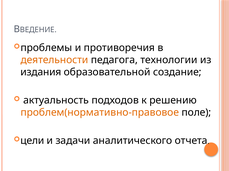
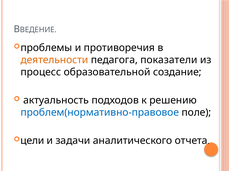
технологии: технологии -> показатели (169, 60)
издания: издания -> процесс (41, 72)
проблем(нормативно-правовое colour: orange -> blue (100, 113)
